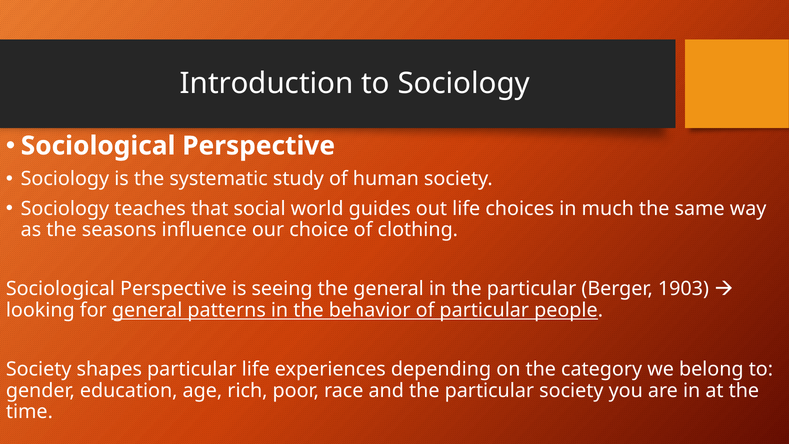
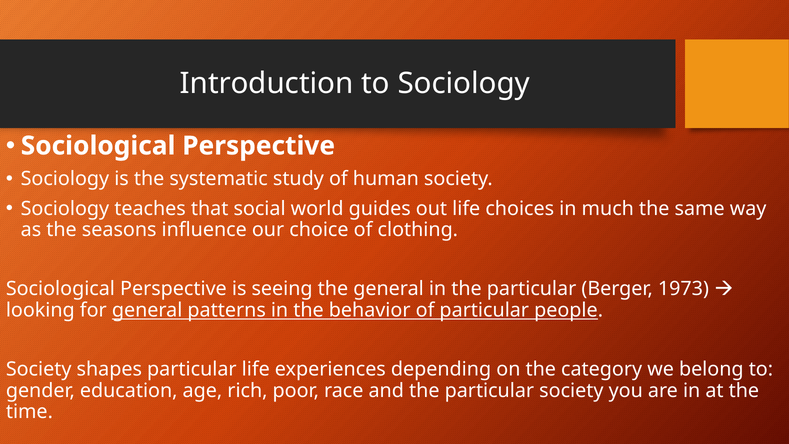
1903: 1903 -> 1973 (683, 289)
